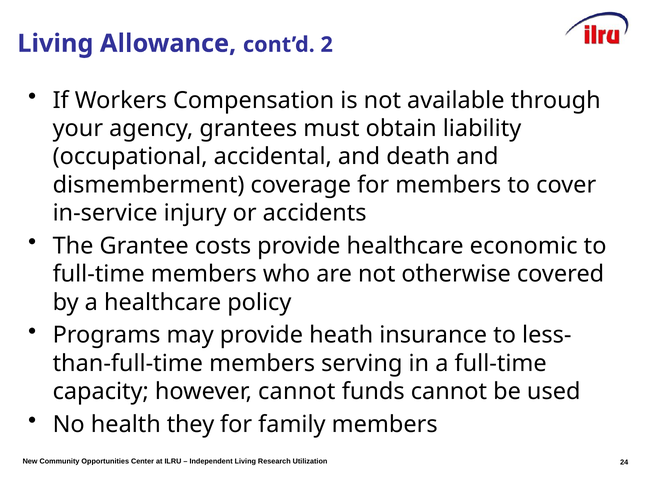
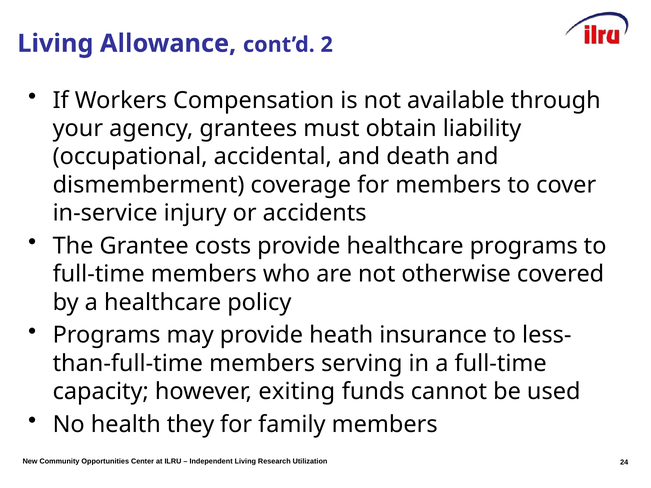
healthcare economic: economic -> programs (524, 246)
however cannot: cannot -> exiting (297, 392)
